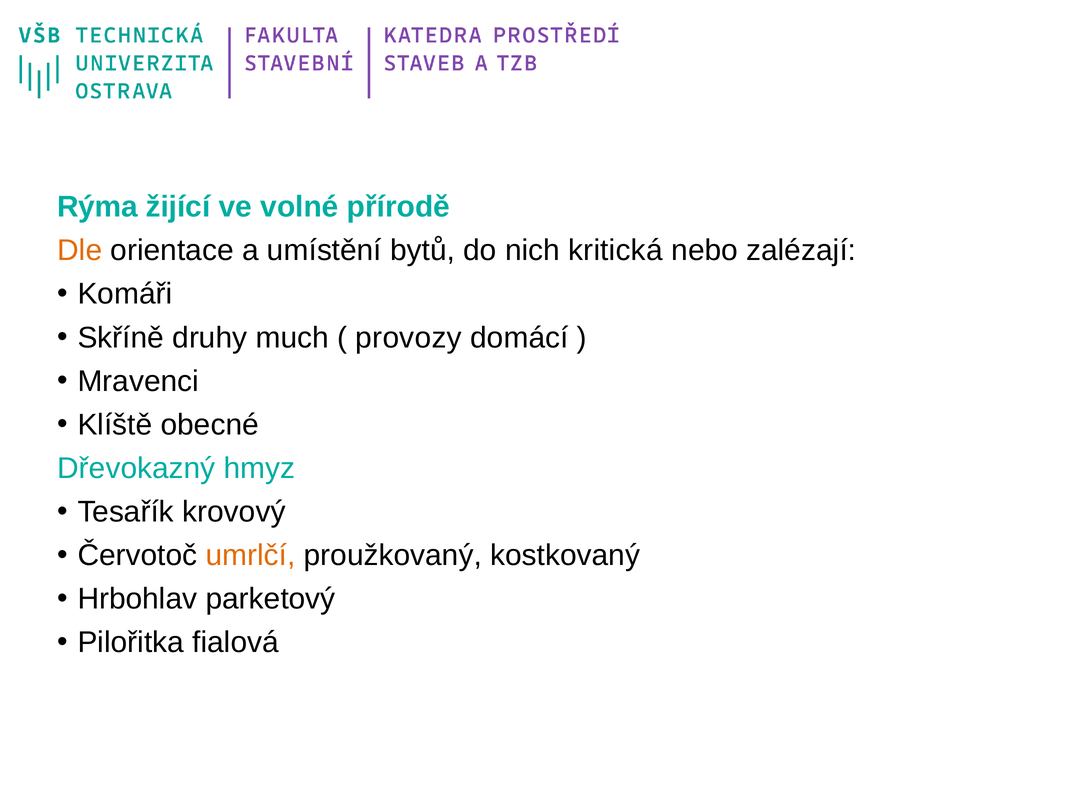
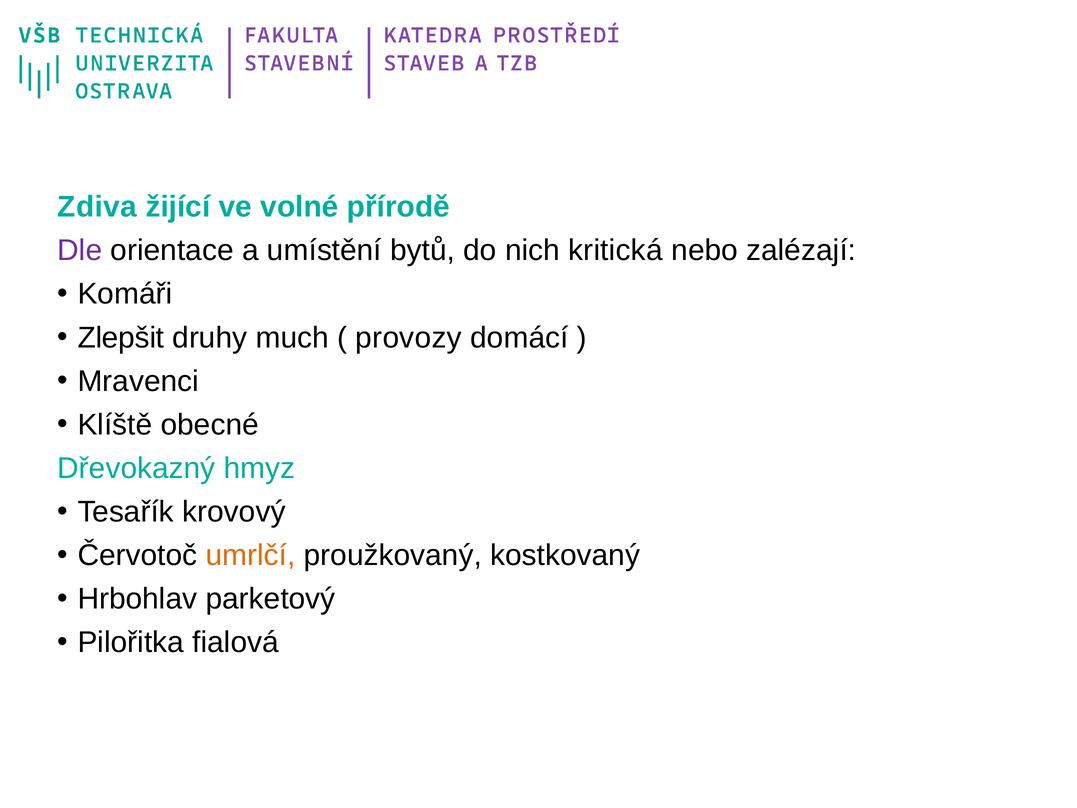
Rýma: Rýma -> Zdiva (97, 207)
Dle colour: orange -> purple (80, 250)
Skříně: Skříně -> Zlepšit (121, 338)
